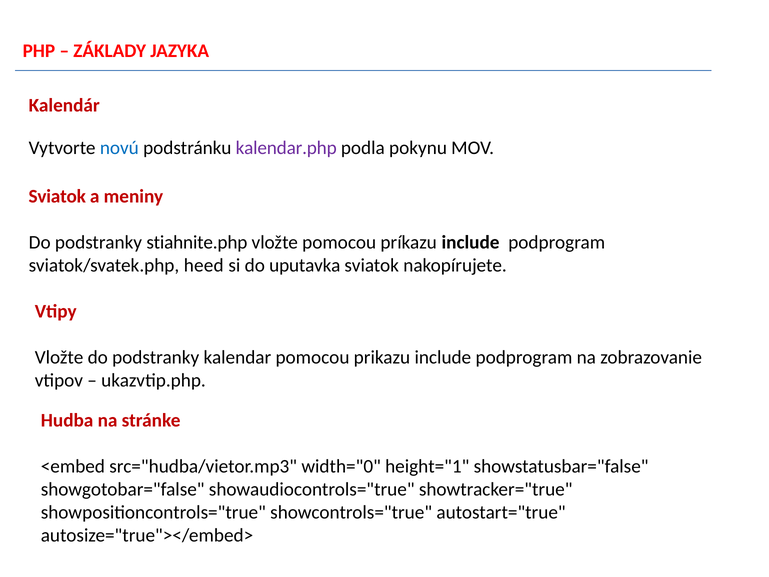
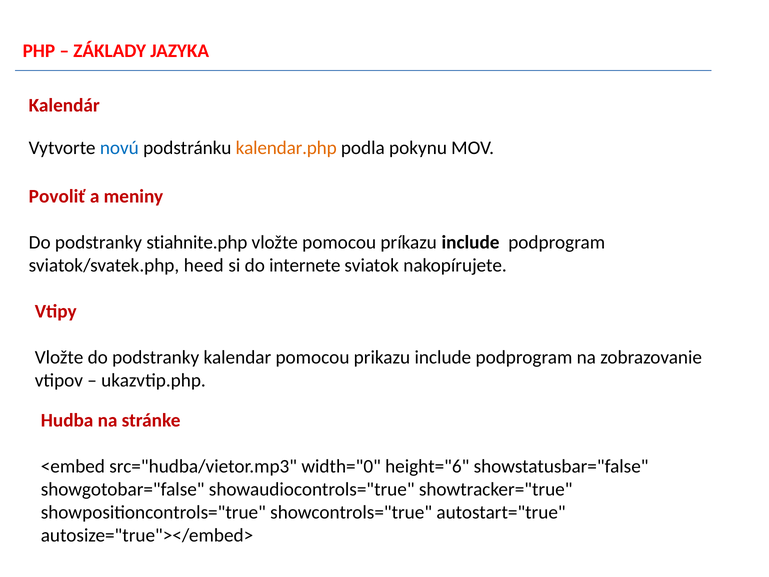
kalendar.php colour: purple -> orange (286, 148)
Sviatok: Sviatok -> Povoliť (57, 196)
uputavka: uputavka -> internete (305, 265)
height="1: height="1 -> height="6 (427, 466)
